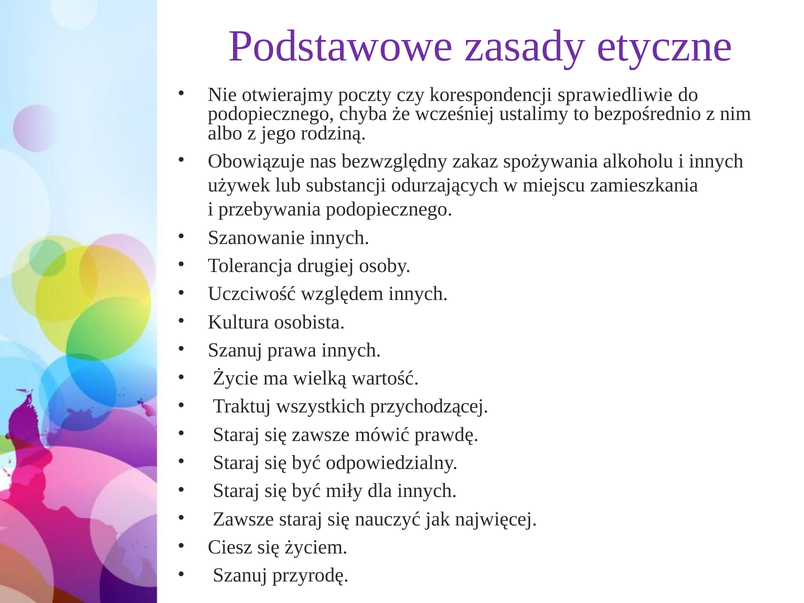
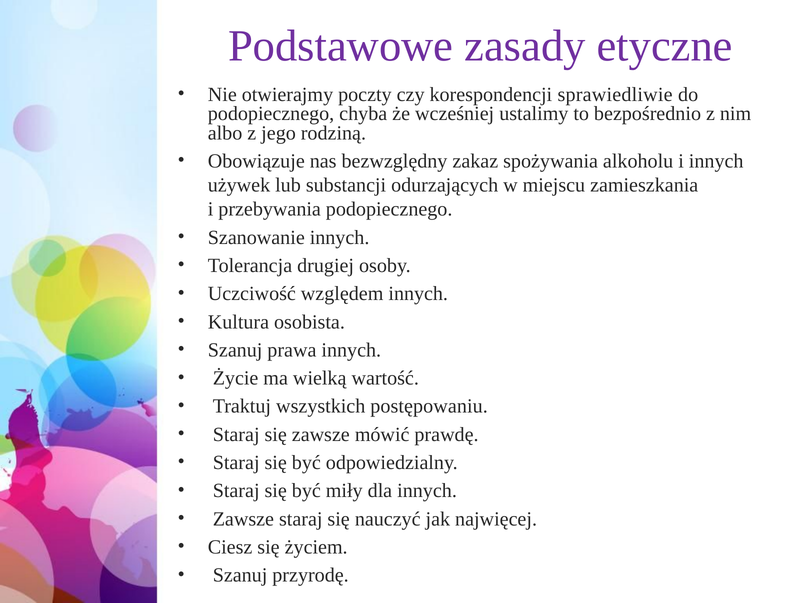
przychodzącej: przychodzącej -> postępowaniu (429, 406)
